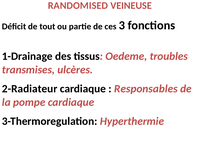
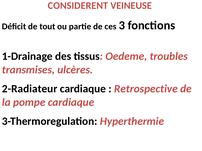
RANDOMISED: RANDOMISED -> CONSIDERENT (78, 6)
Responsables: Responsables -> Retrospective (146, 89)
